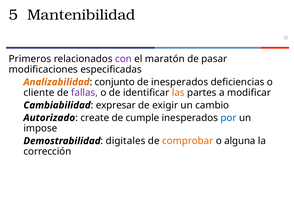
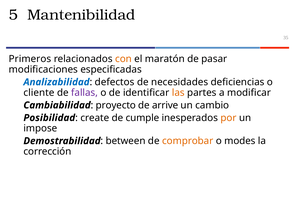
con colour: purple -> orange (123, 59)
Analizabilidad colour: orange -> blue (56, 82)
conjunto: conjunto -> defectos (115, 82)
de inesperados: inesperados -> necesidades (180, 82)
expresar: expresar -> proyecto (116, 105)
exigir: exigir -> arrive (165, 105)
Autorizado: Autorizado -> Posibilidad (49, 118)
por colour: blue -> orange (228, 118)
digitales: digitales -> between (126, 141)
alguna: alguna -> modes (240, 141)
